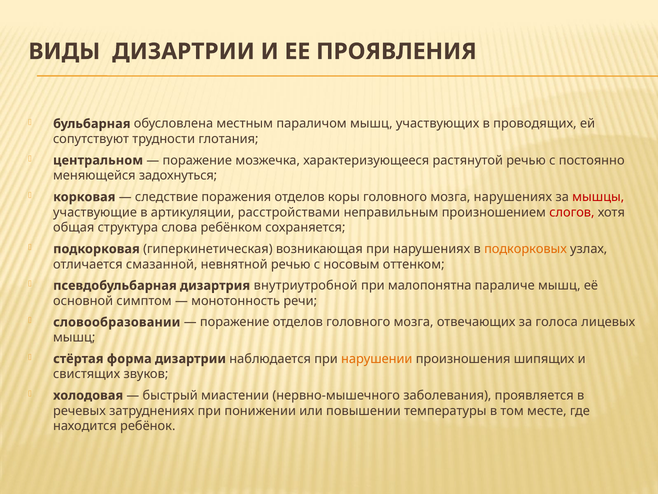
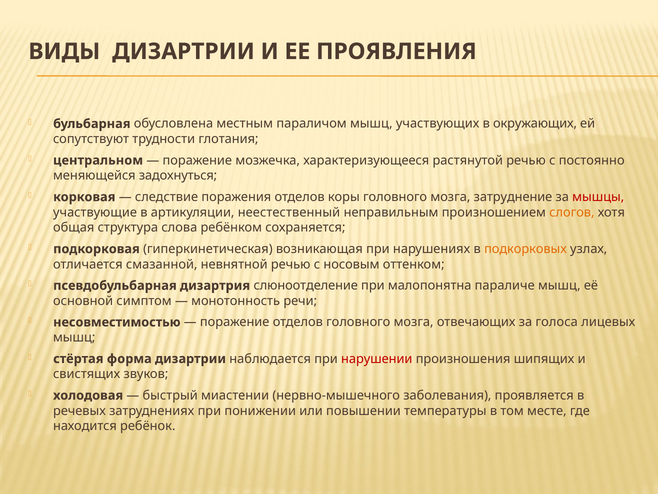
проводящих: проводящих -> окружающих (535, 124)
мозга нарушениях: нарушениях -> затруднение (513, 197)
расстройствами: расстройствами -> неестественный (289, 212)
слогов colour: red -> orange (572, 212)
внутриутробной: внутриутробной -> слюноотделение (306, 285)
словообразовании: словообразовании -> несовместимостью (117, 322)
нарушении colour: orange -> red (377, 358)
